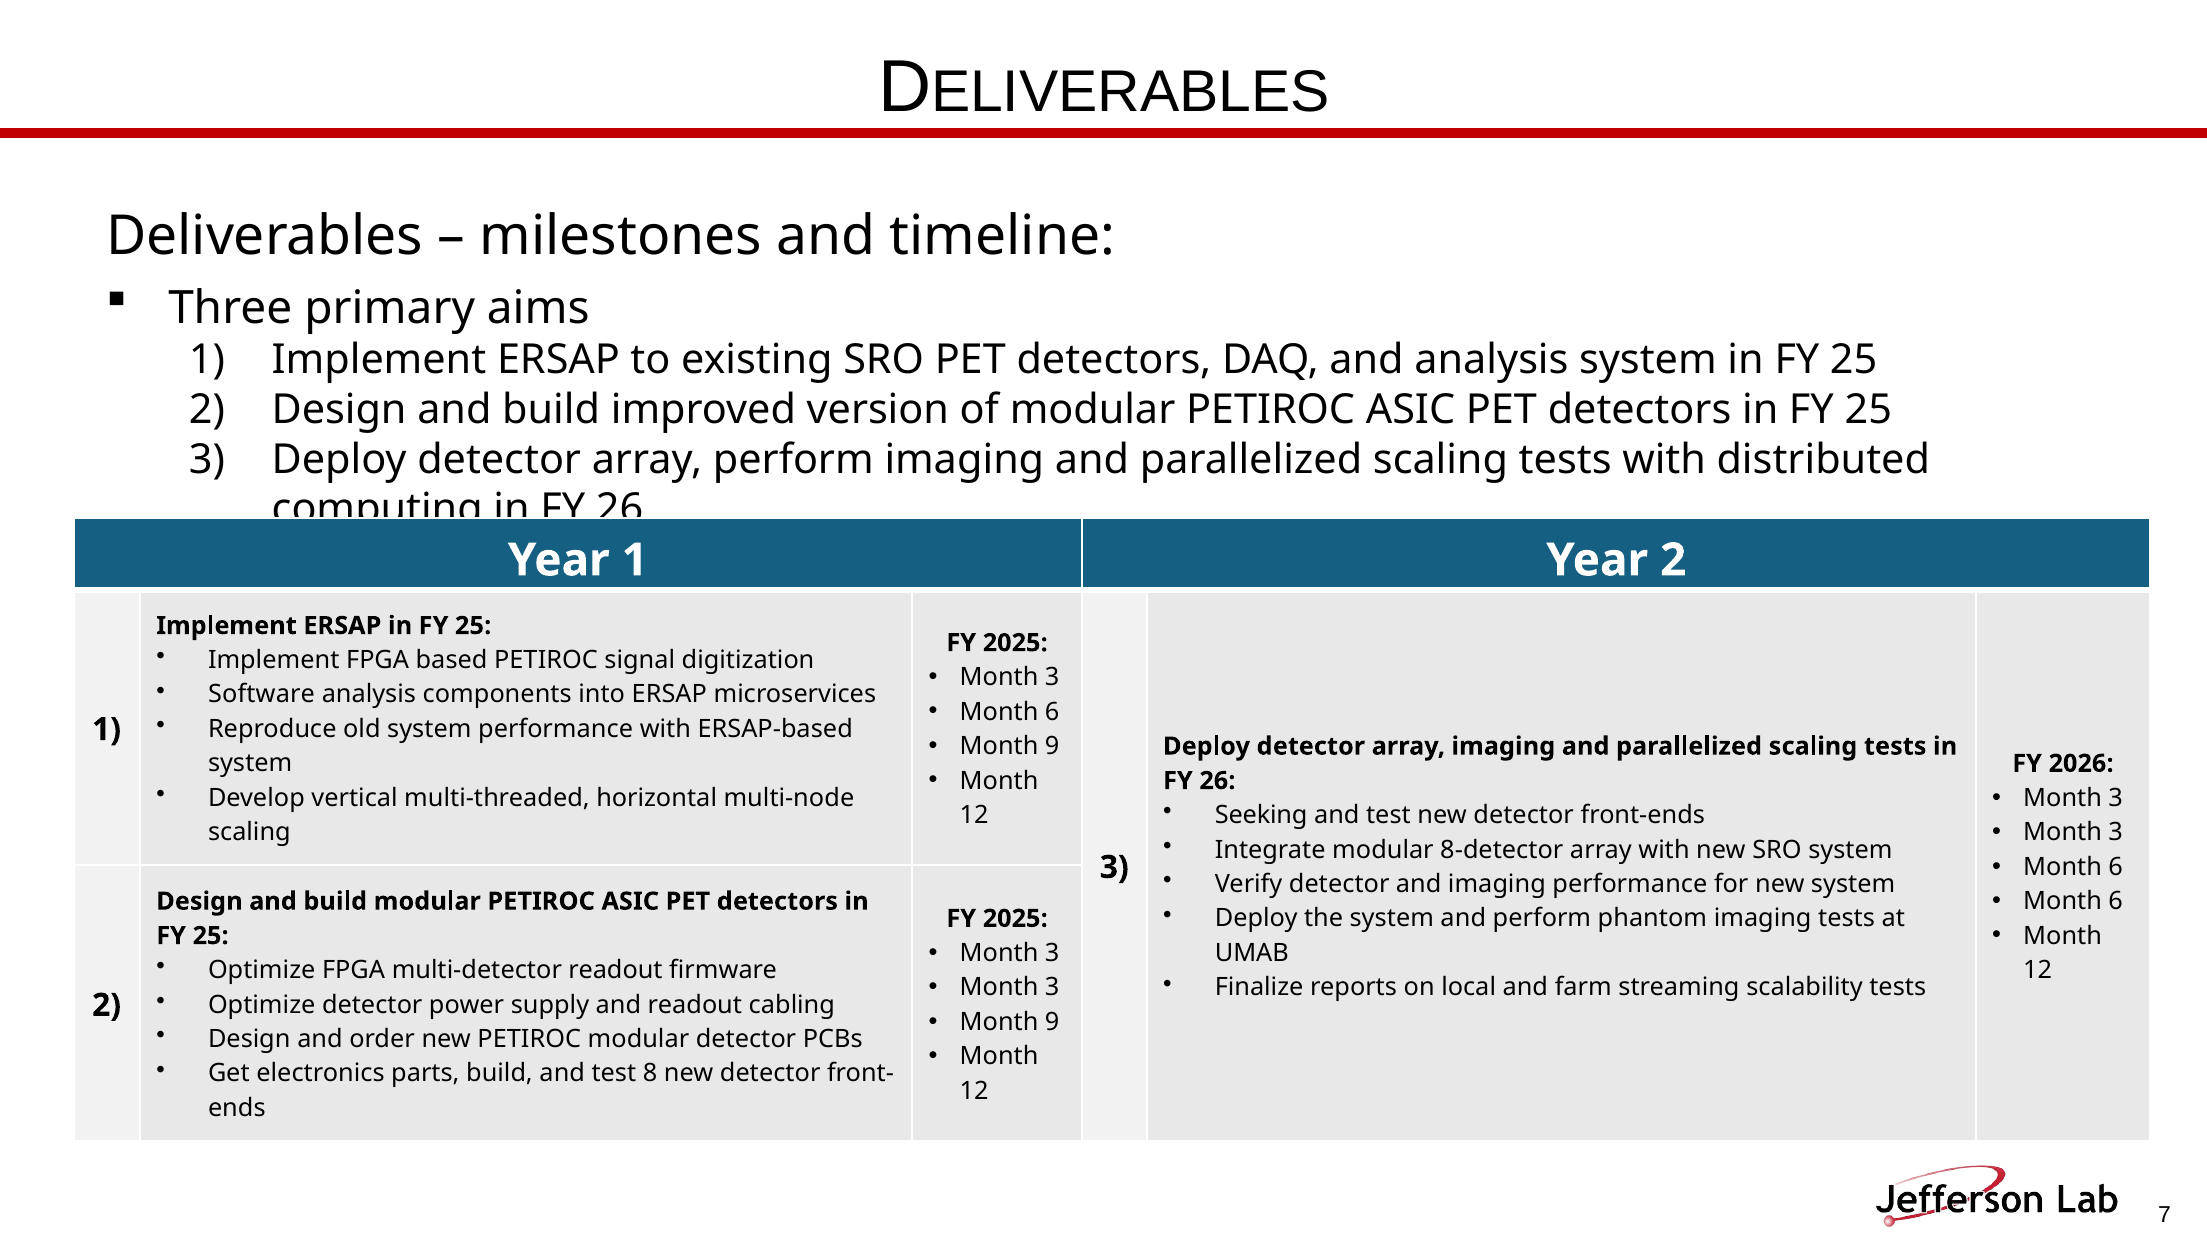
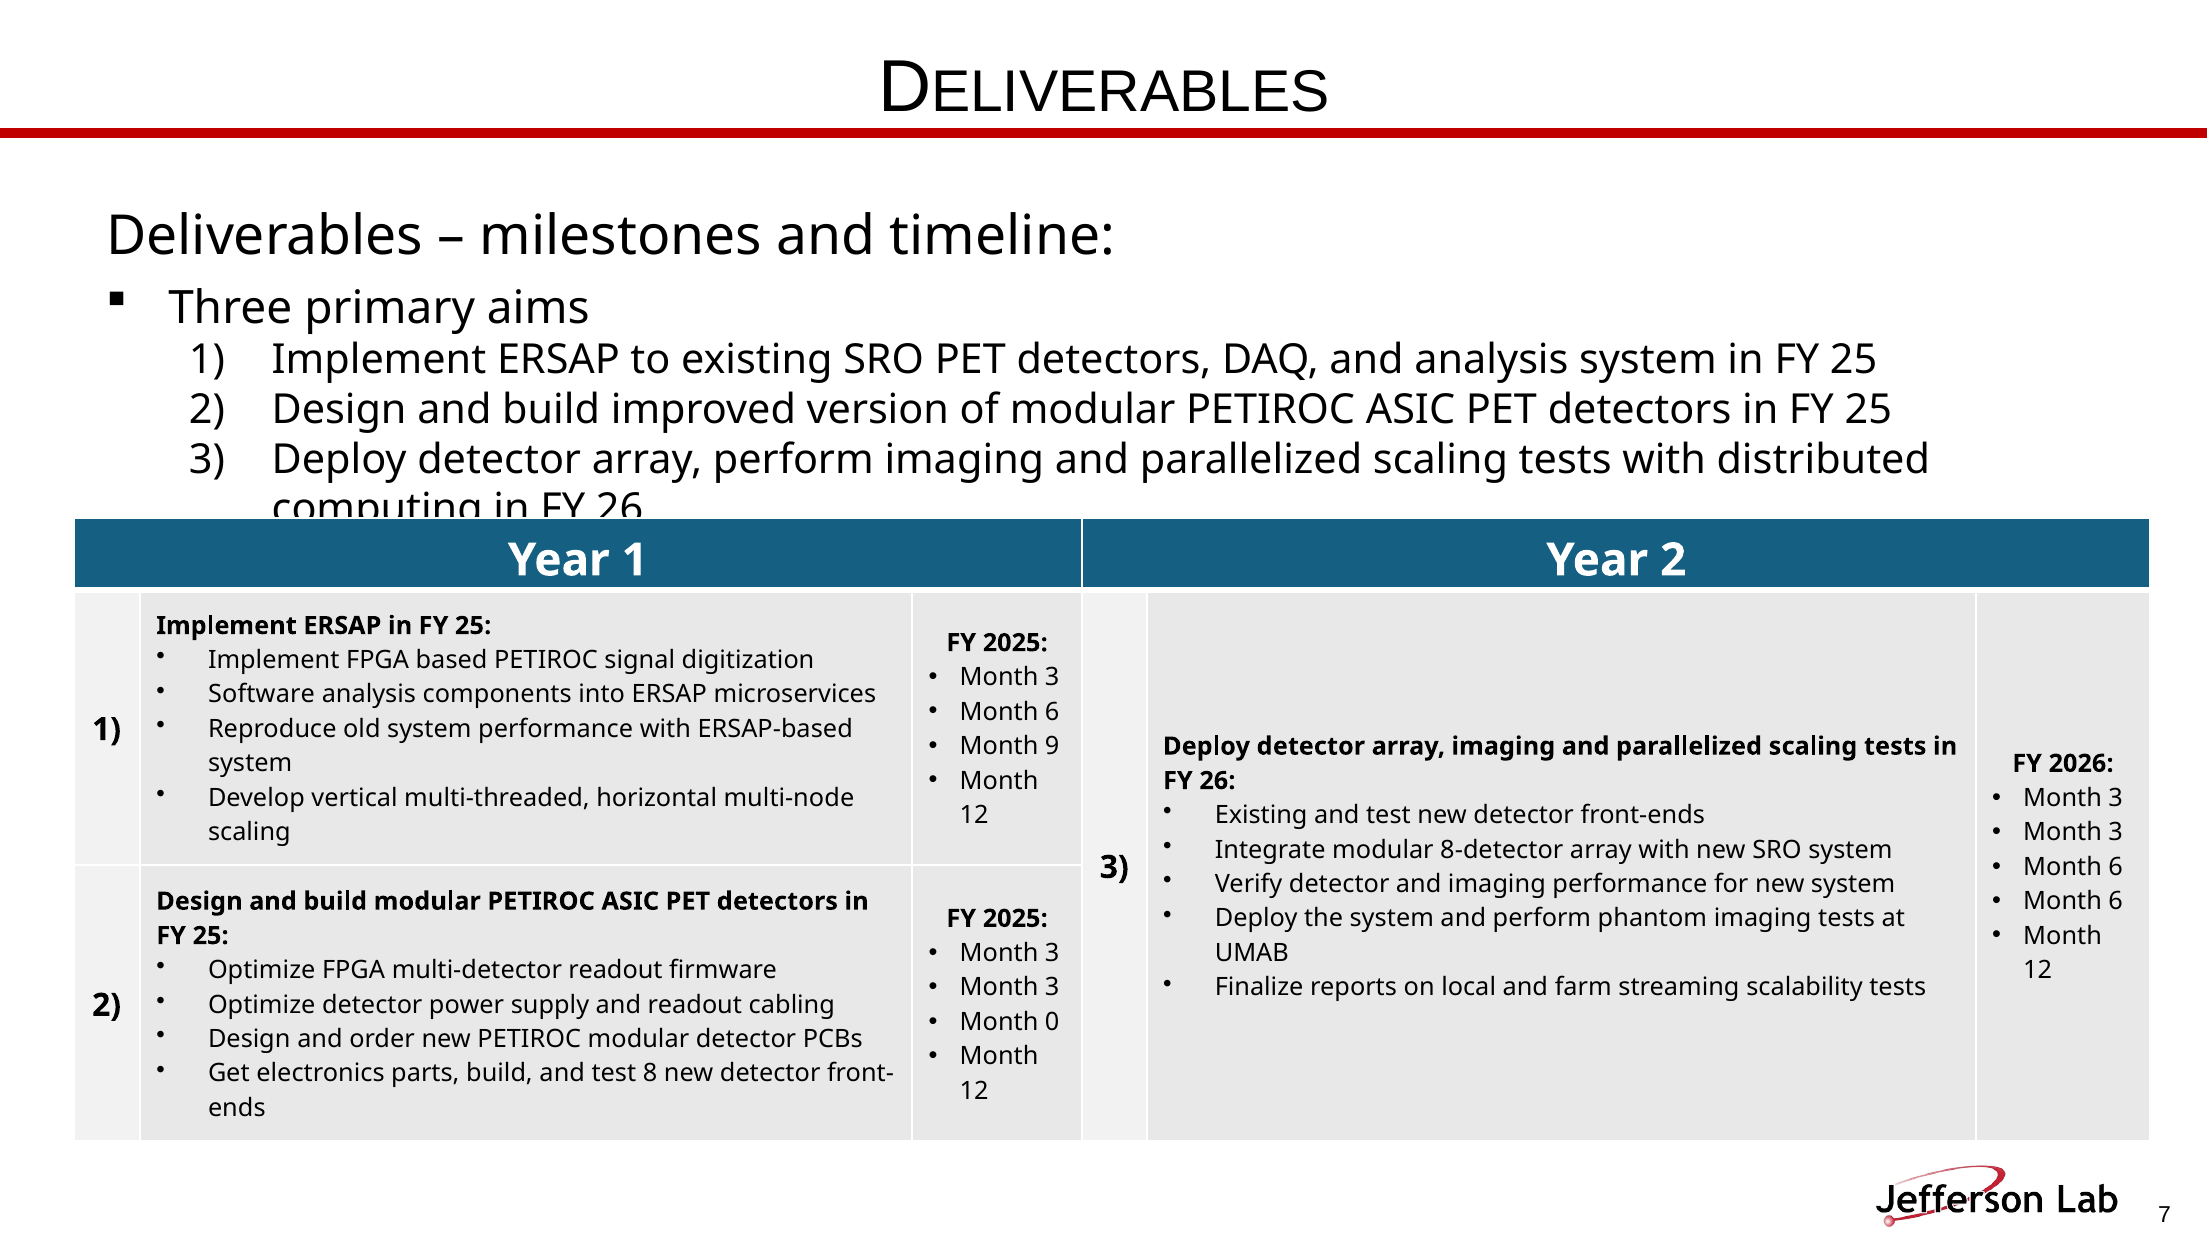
Seeking: Seeking -> Existing (1261, 815)
9: 9 -> 0 (1052, 1022)
